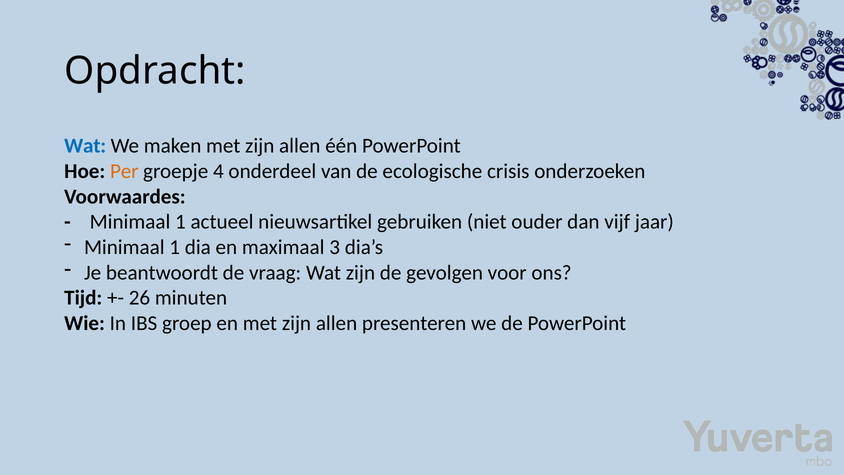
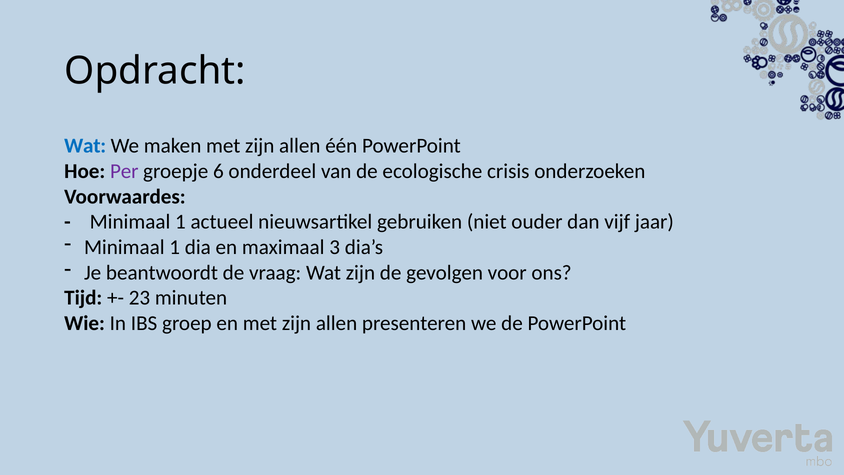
Per colour: orange -> purple (124, 171)
4: 4 -> 6 (218, 171)
26: 26 -> 23 (139, 298)
